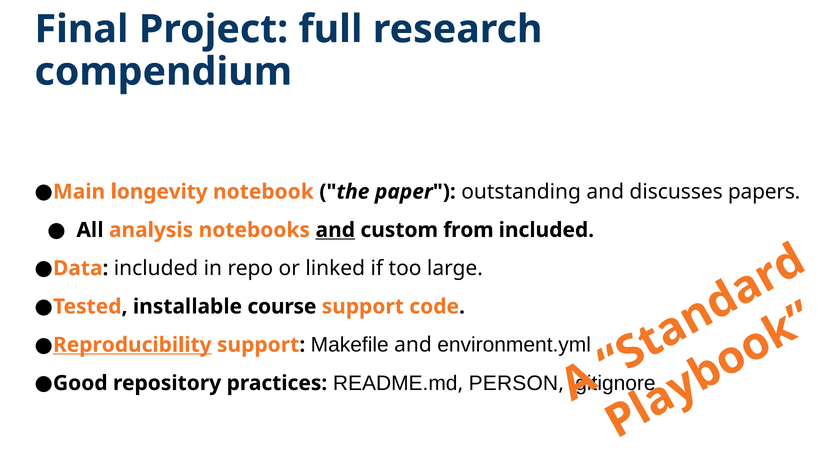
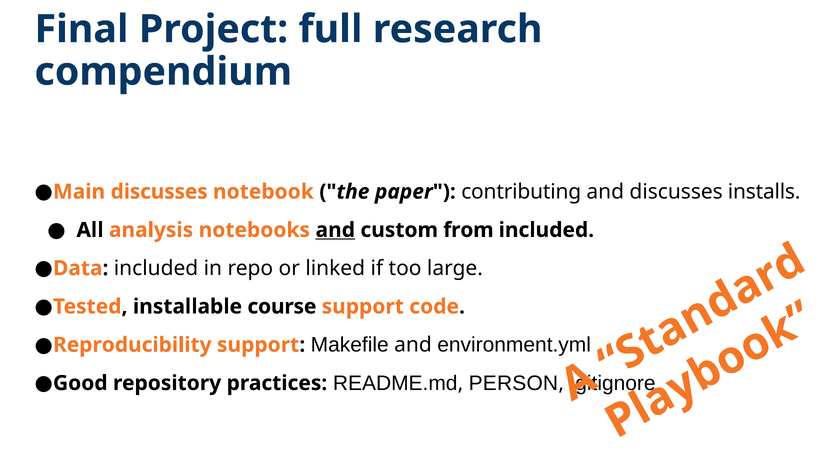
Main longevity: longevity -> discusses (159, 192)
outstanding: outstanding -> contributing (521, 192)
papers: papers -> installs (764, 192)
Reproducibility underline: present -> none (132, 345)
